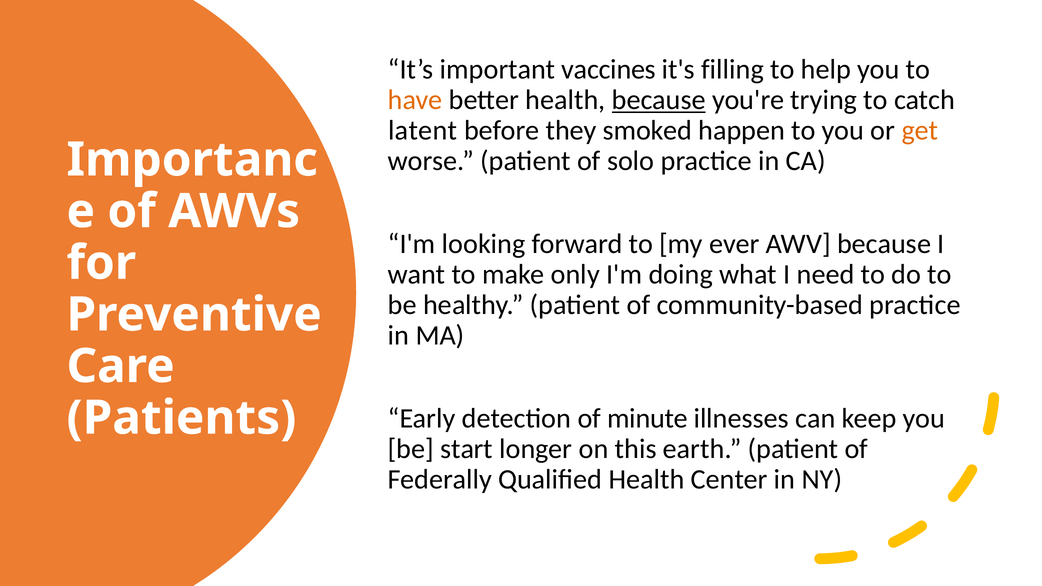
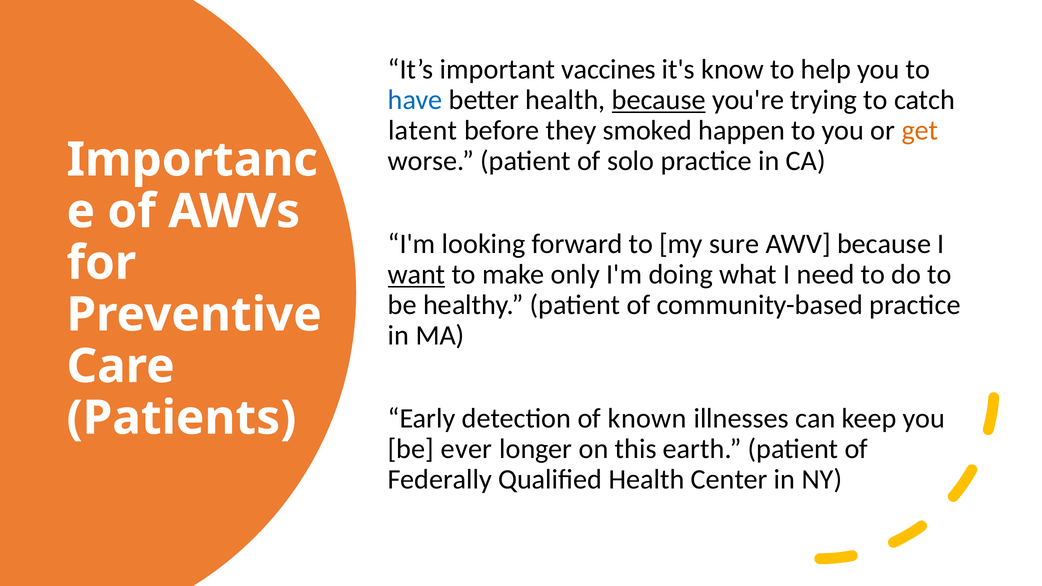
filling: filling -> know (733, 70)
have colour: orange -> blue (415, 100)
ever: ever -> sure (734, 244)
want underline: none -> present (417, 275)
minute: minute -> known (647, 418)
start: start -> ever (466, 449)
